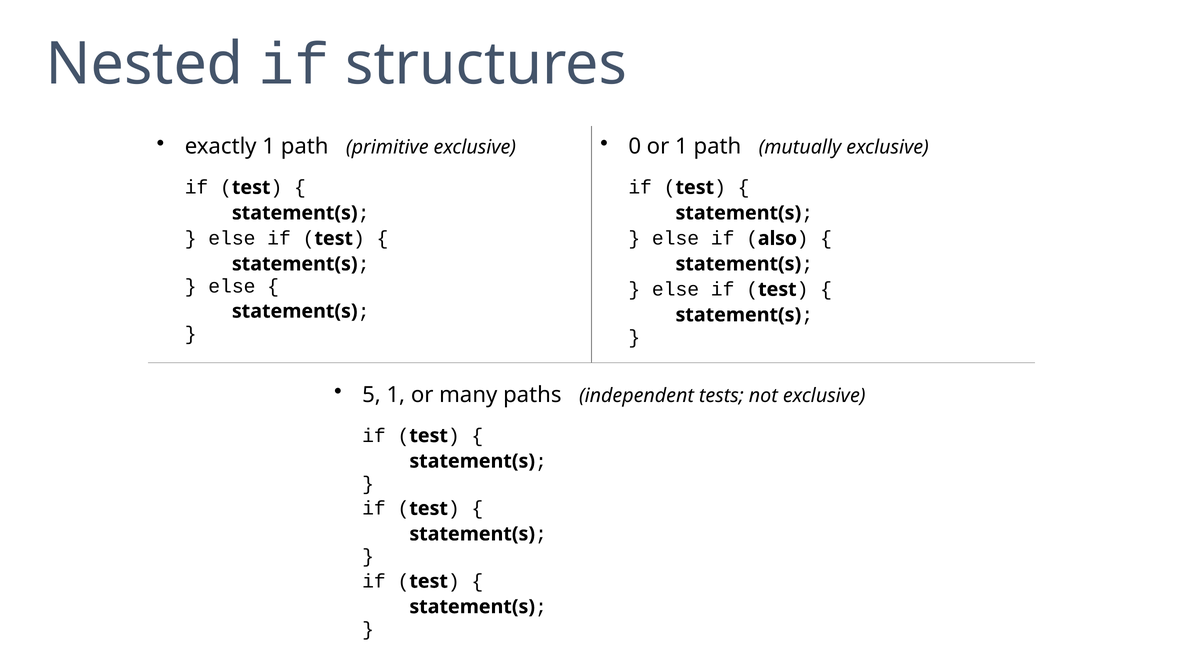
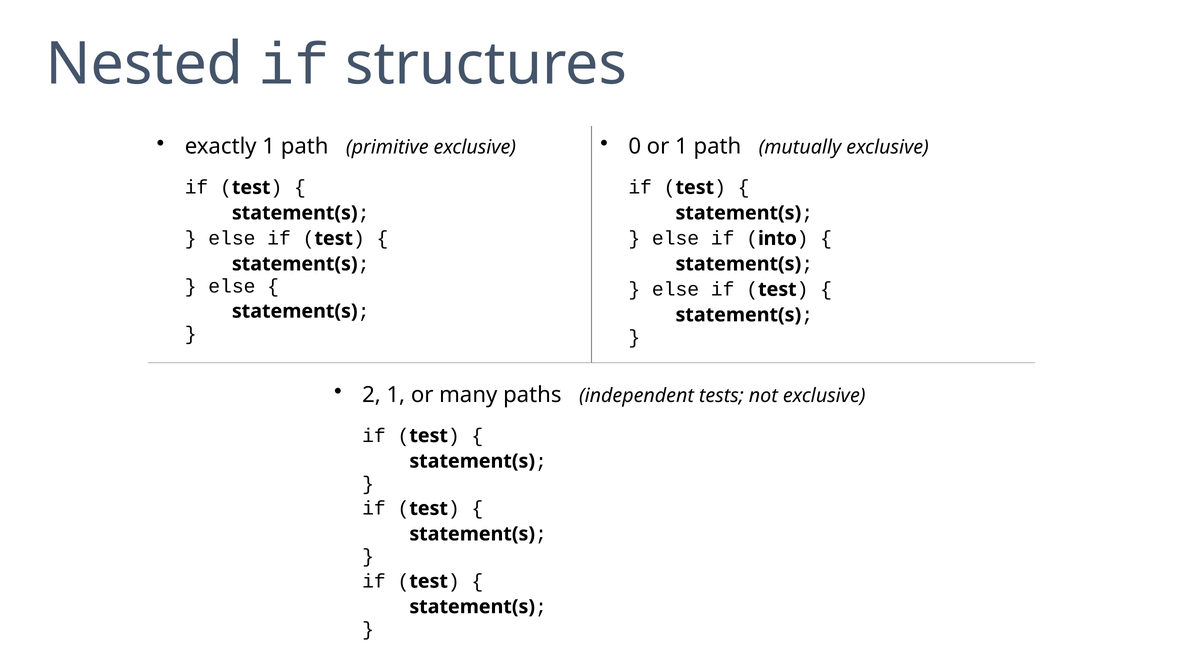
also: also -> into (777, 238)
5: 5 -> 2 (372, 394)
